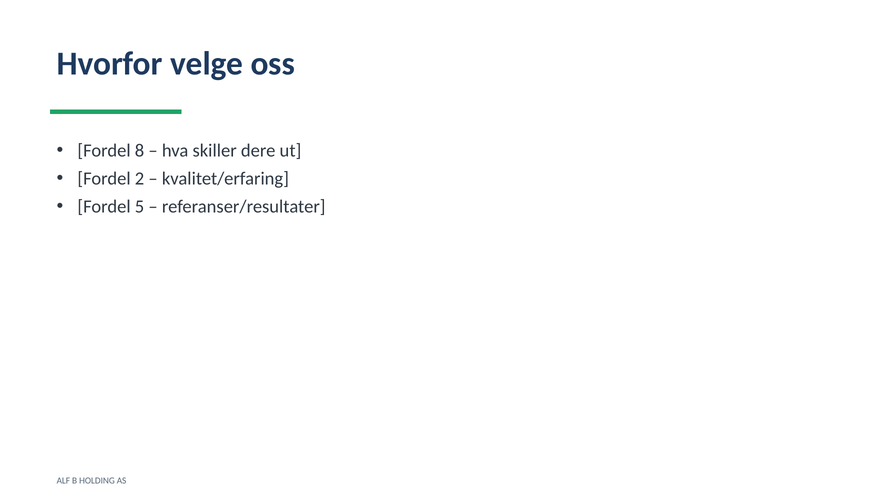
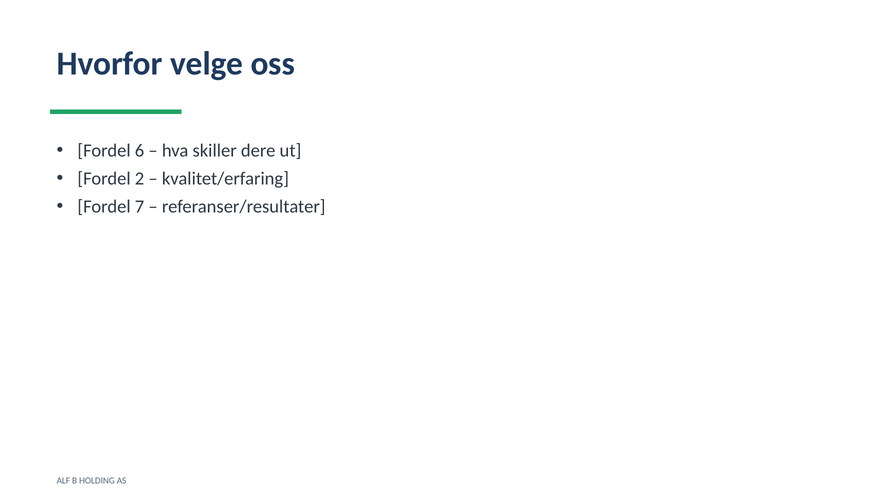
8: 8 -> 6 (140, 151)
5: 5 -> 7 (140, 206)
